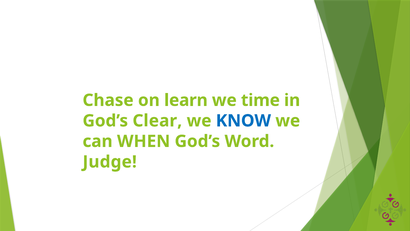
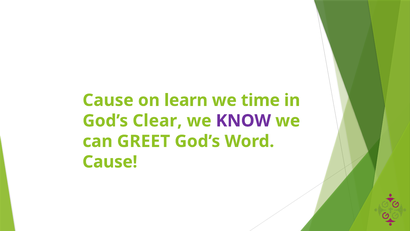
Chase: Chase -> Cause (108, 100)
KNOW colour: blue -> purple (243, 121)
WHEN: WHEN -> GREET (144, 141)
Judge: Judge -> Cause (110, 162)
